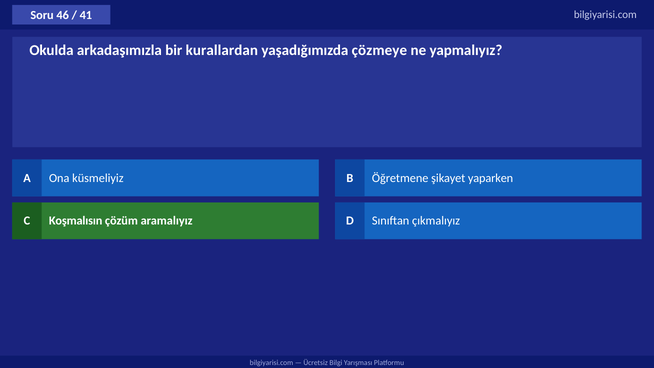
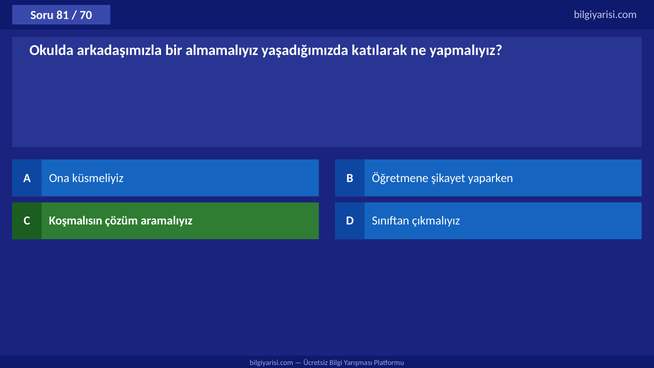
46: 46 -> 81 (63, 15)
41: 41 -> 70 (86, 15)
kurallardan: kurallardan -> almamalıyız (222, 50)
çözmeye: çözmeye -> katılarak (379, 50)
